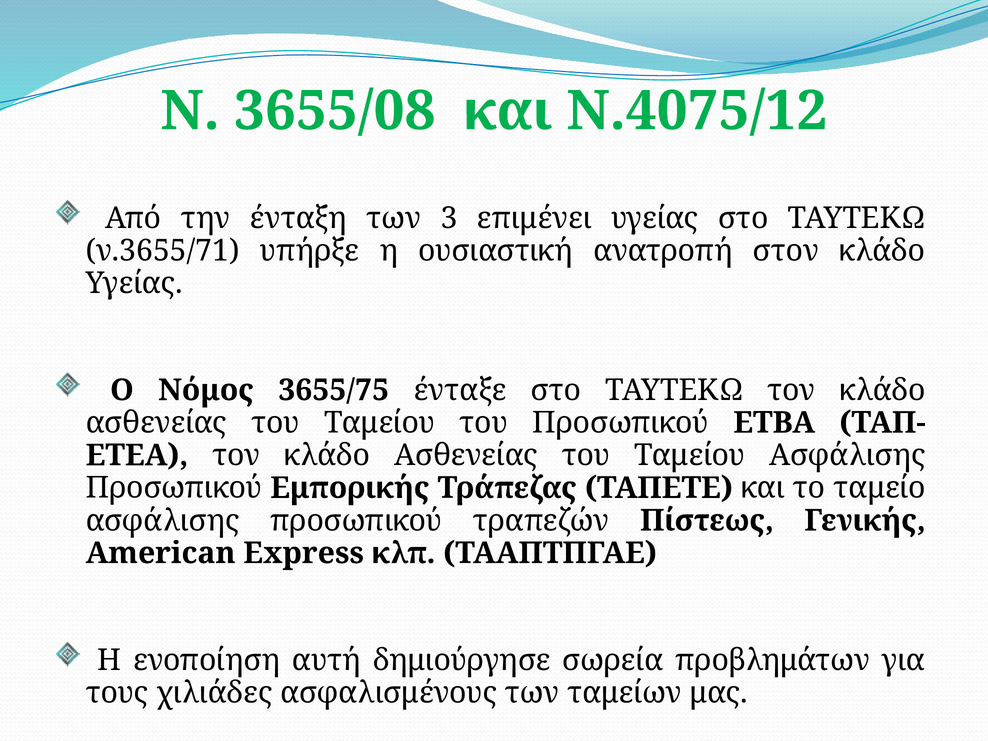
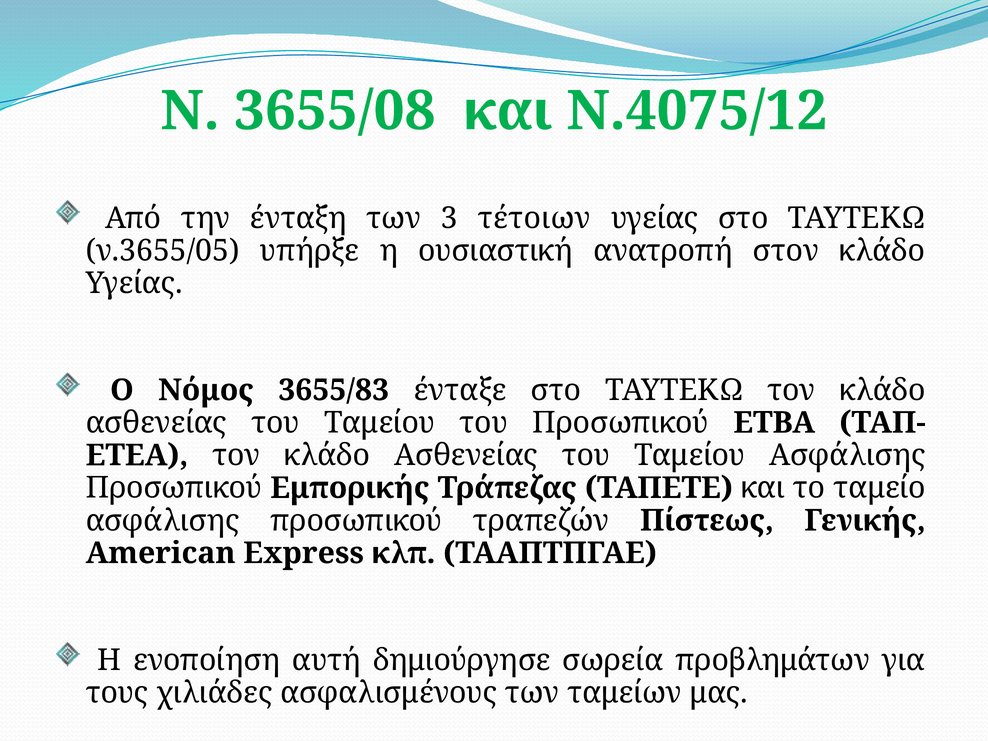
επιμένει: επιμένει -> τέτοιων (534, 218)
ν.3655/71: ν.3655/71 -> ν.3655/05 (163, 251)
3655/75: 3655/75 -> 3655/83 (334, 390)
